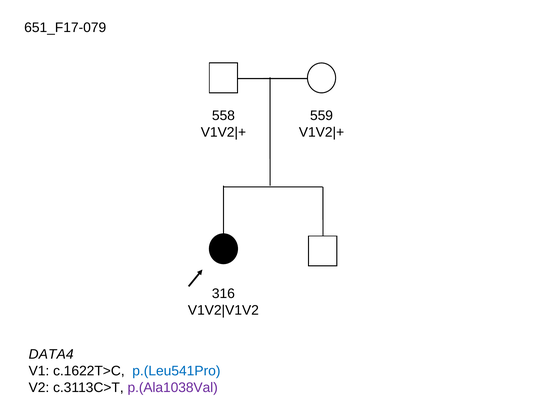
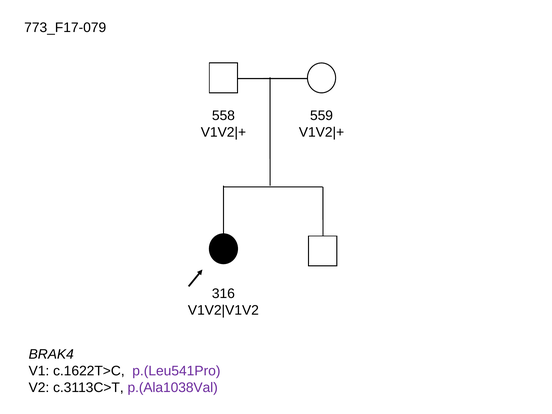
651_F17-079: 651_F17-079 -> 773_F17-079 (65, 28)
DATA4: DATA4 -> BRAK4 (51, 354)
p.(Leu541Pro colour: blue -> purple (176, 371)
